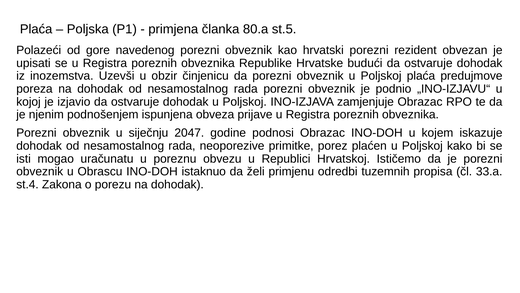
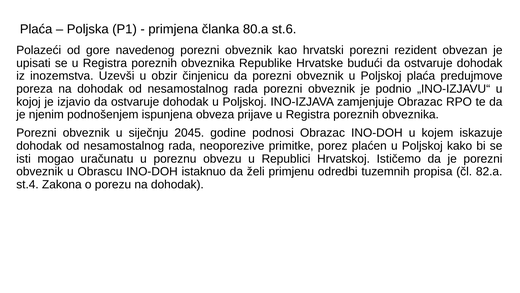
st.5: st.5 -> st.6 (284, 29)
2047: 2047 -> 2045 (189, 133)
33.a: 33.a -> 82.a (489, 171)
